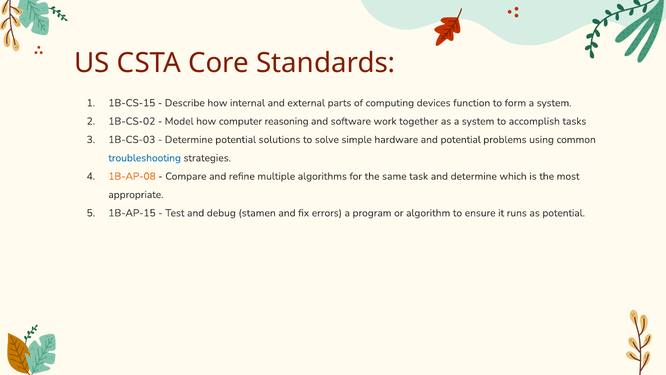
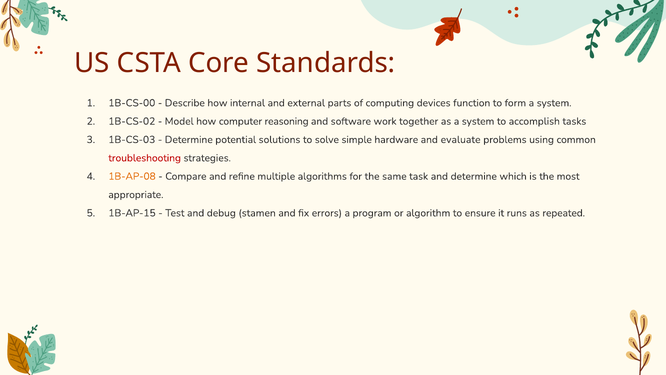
1B-CS-15: 1B-CS-15 -> 1B-CS-00 (132, 103)
and potential: potential -> evaluate (461, 139)
troubleshooting colour: blue -> red (145, 158)
as potential: potential -> repeated (564, 213)
